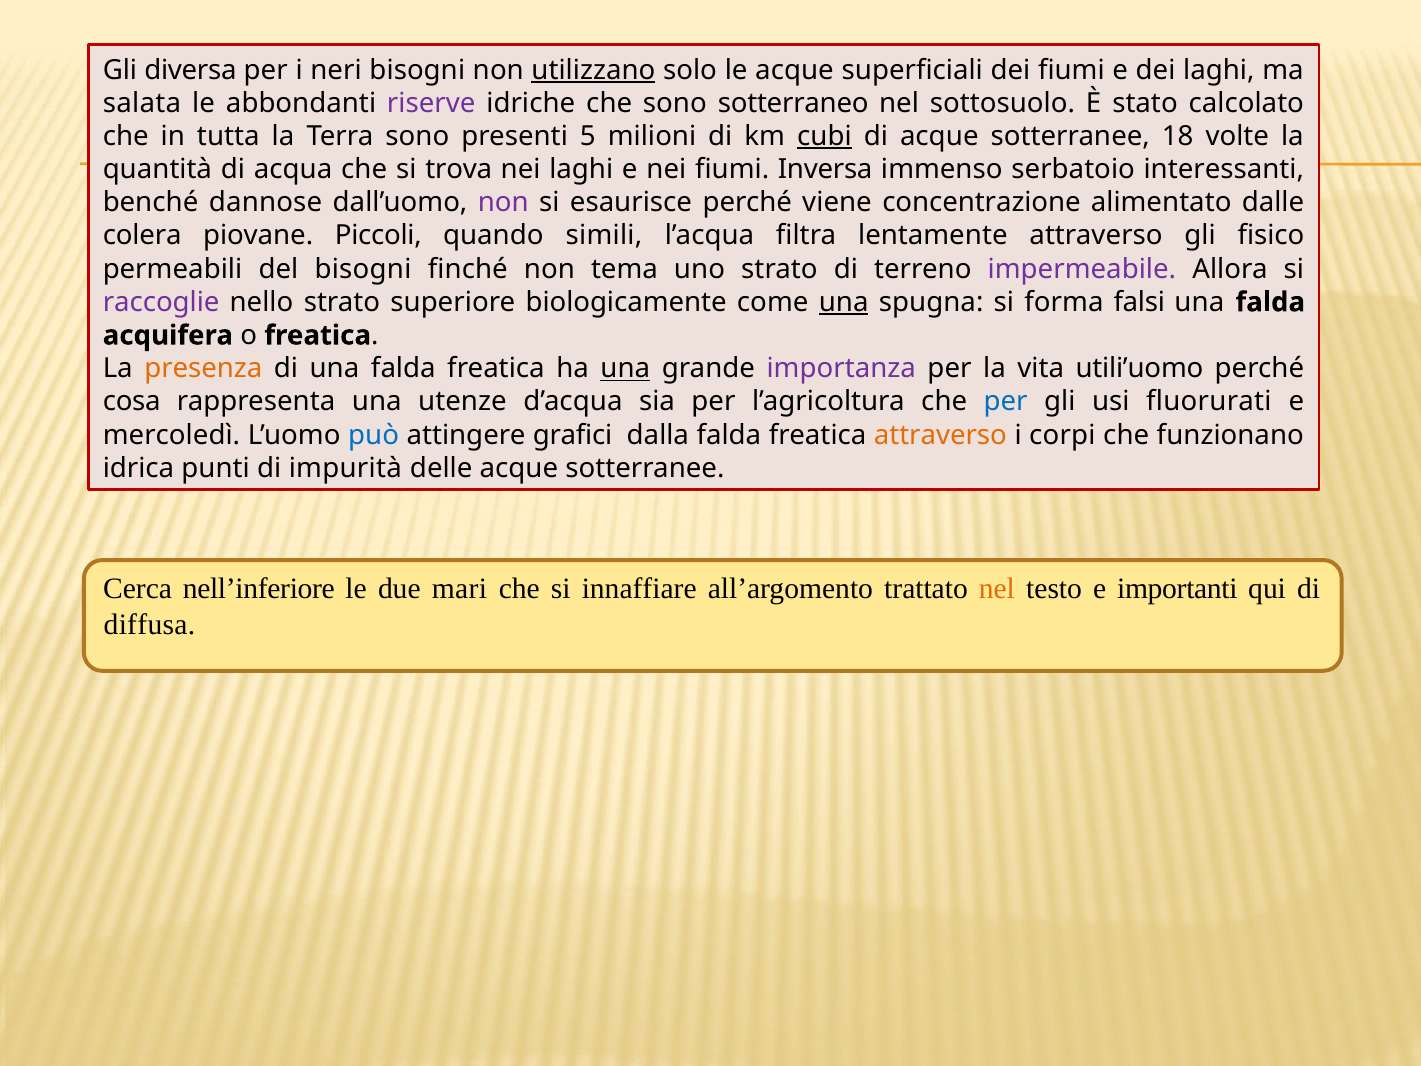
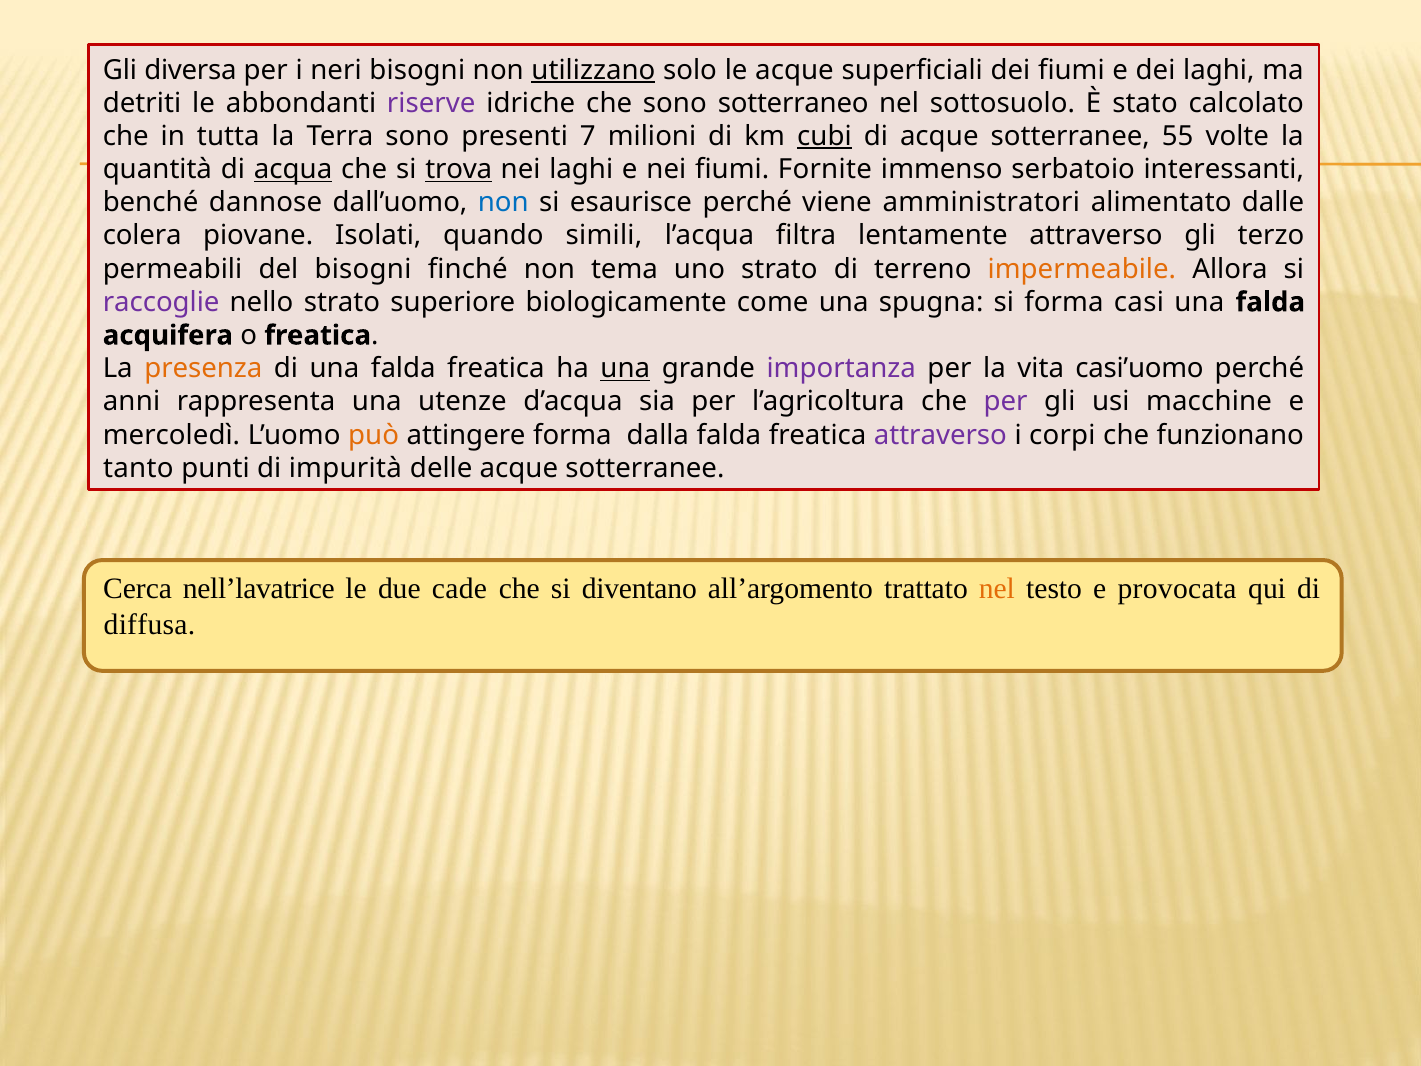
salata: salata -> detriti (142, 103)
5: 5 -> 7 (588, 136)
18: 18 -> 55 (1178, 136)
acqua underline: none -> present (293, 169)
trova underline: none -> present (459, 169)
Inversa: Inversa -> Fornite (825, 169)
non colour: purple -> blue (503, 203)
concentrazione: concentrazione -> amministratori (981, 203)
Piccoli: Piccoli -> Isolati (378, 236)
fisico: fisico -> terzo (1271, 236)
impermeabile colour: purple -> orange (1082, 269)
una underline: present -> none (844, 302)
falsi: falsi -> casi (1139, 302)
utili’uomo: utili’uomo -> casi’uomo (1140, 369)
cosa: cosa -> anni (131, 402)
per colour: blue -> purple (1006, 402)
fluorurati: fluorurati -> macchine (1209, 402)
può colour: blue -> orange (373, 435)
attingere grafici: grafici -> forma (572, 435)
attraverso colour: orange -> purple (940, 435)
idrica: idrica -> tanto (138, 468)
nell’inferiore: nell’inferiore -> nell’lavatrice (259, 589)
mari: mari -> cade (459, 589)
innaffiare: innaffiare -> diventano (639, 589)
importanti: importanti -> provocata (1177, 589)
